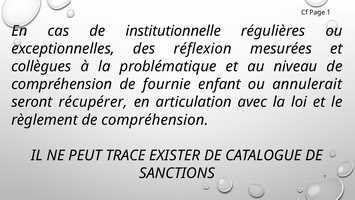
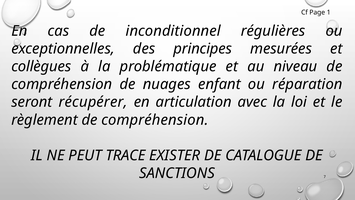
institutionnelle: institutionnelle -> inconditionnel (173, 31)
réflexion: réflexion -> principes (203, 49)
fournie: fournie -> nuages (167, 84)
annulerait: annulerait -> réparation (307, 84)
